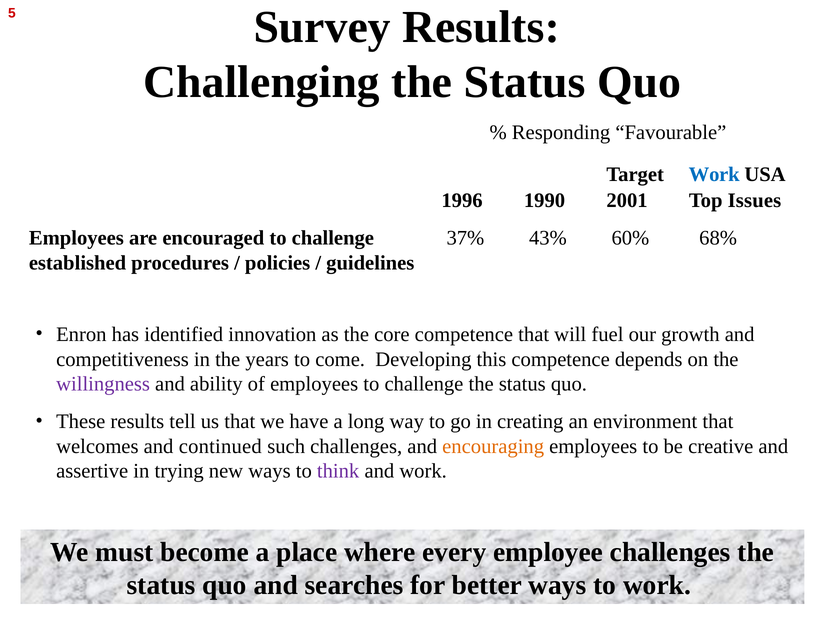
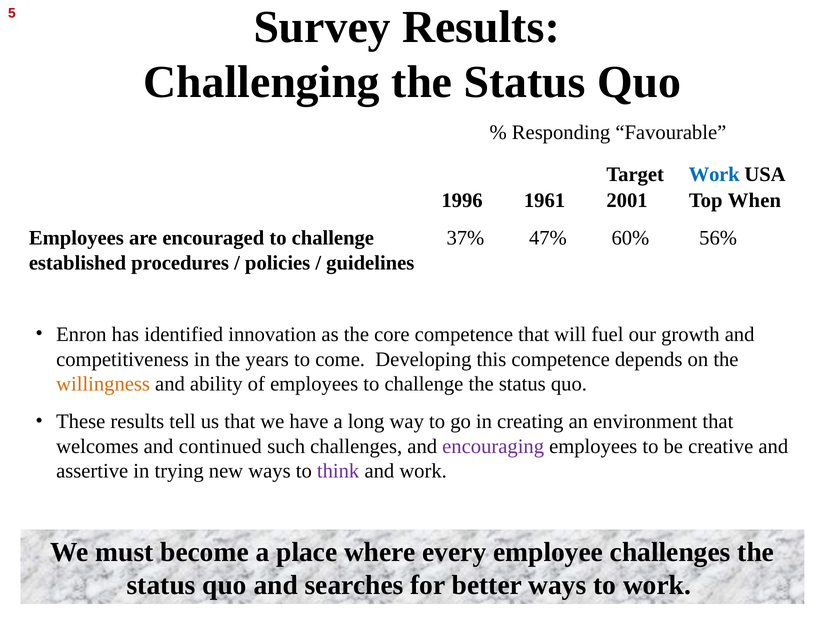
1990: 1990 -> 1961 (545, 200)
Issues: Issues -> When (754, 200)
43%: 43% -> 47% (548, 238)
68%: 68% -> 56% (718, 238)
willingness colour: purple -> orange (103, 384)
encouraging colour: orange -> purple (493, 446)
